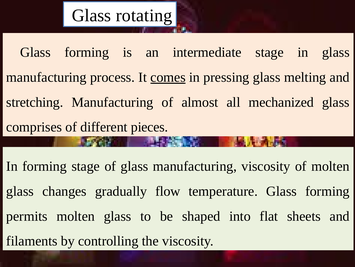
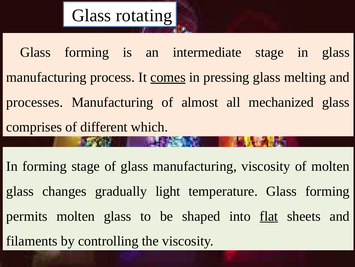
stretching: stretching -> processes (35, 102)
pieces: pieces -> which (150, 127)
flow: flow -> light (168, 191)
flat underline: none -> present (269, 216)
